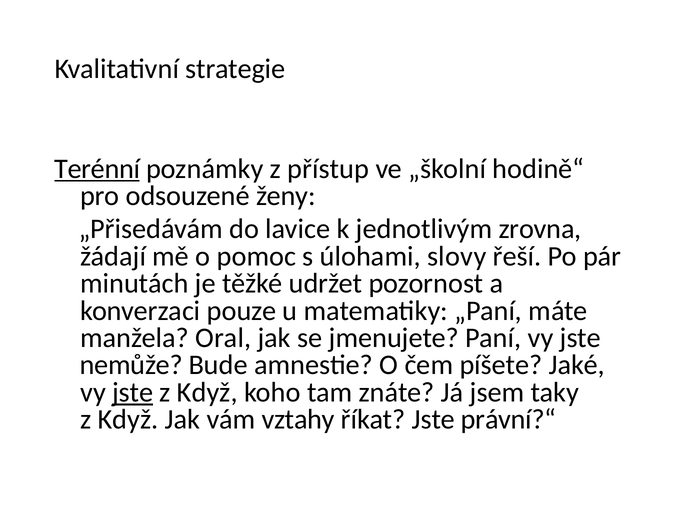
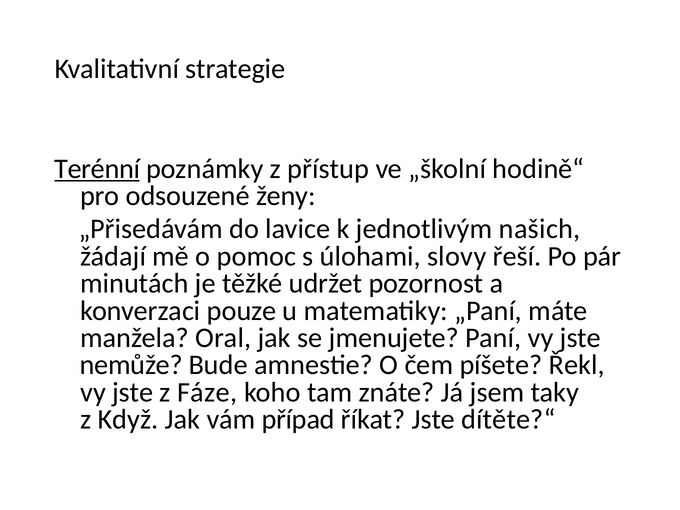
zrovna: zrovna -> našich (540, 229)
Jaké: Jaké -> Řekl (577, 365)
jste underline: present -> none (133, 392)
Když: Když -> Fáze (207, 392)
vztahy: vztahy -> případ (298, 420)
právní?“: právní?“ -> dítěte?“ (508, 420)
